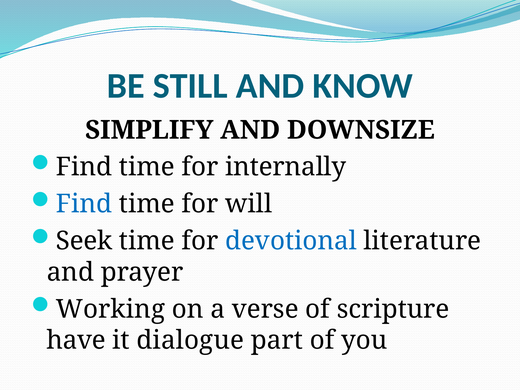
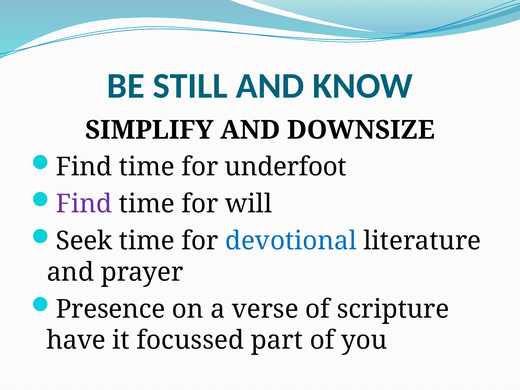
internally: internally -> underfoot (286, 167)
Find colour: blue -> purple (84, 204)
Working: Working -> Presence (111, 309)
dialogue: dialogue -> focussed (190, 340)
